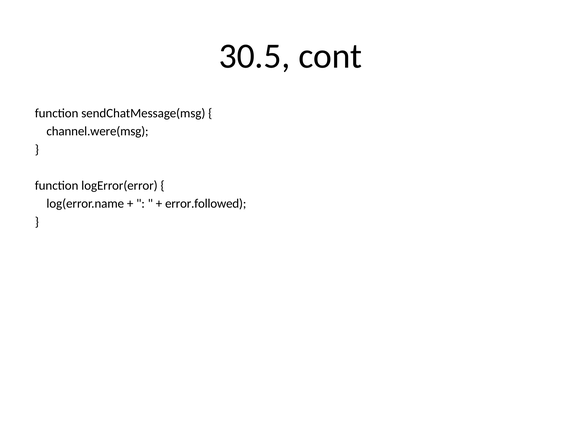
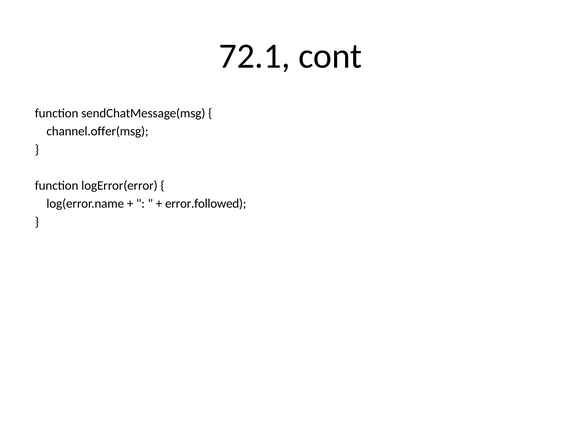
30.5: 30.5 -> 72.1 (255, 56)
channel.were(msg: channel.were(msg -> channel.offer(msg (97, 131)
